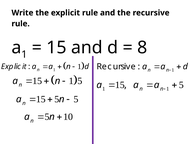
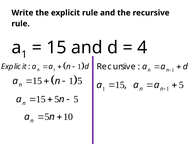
8: 8 -> 4 (142, 48)
